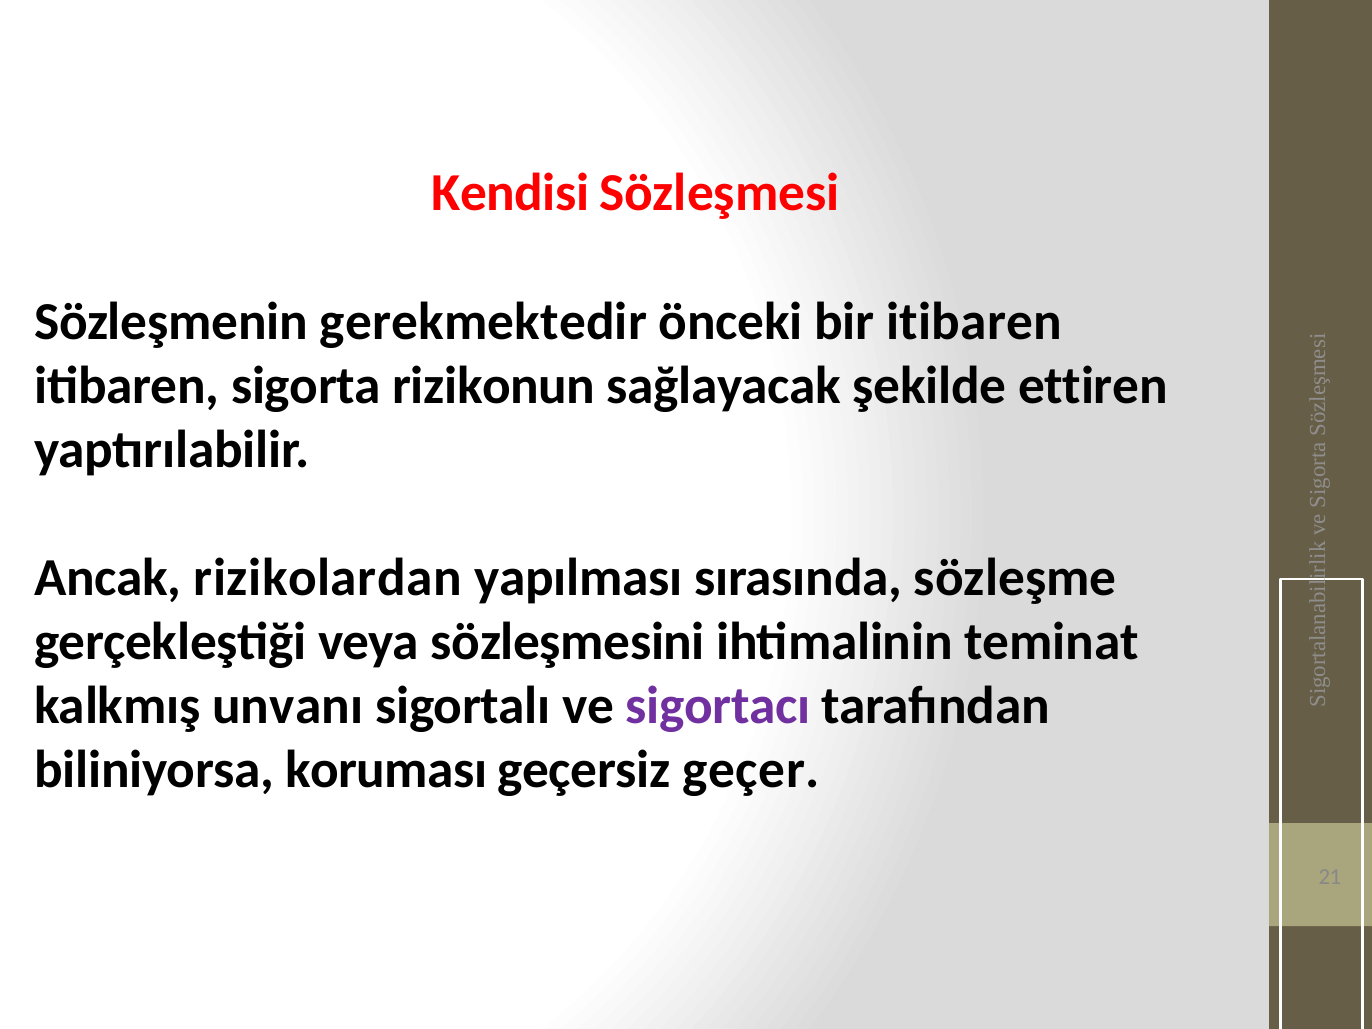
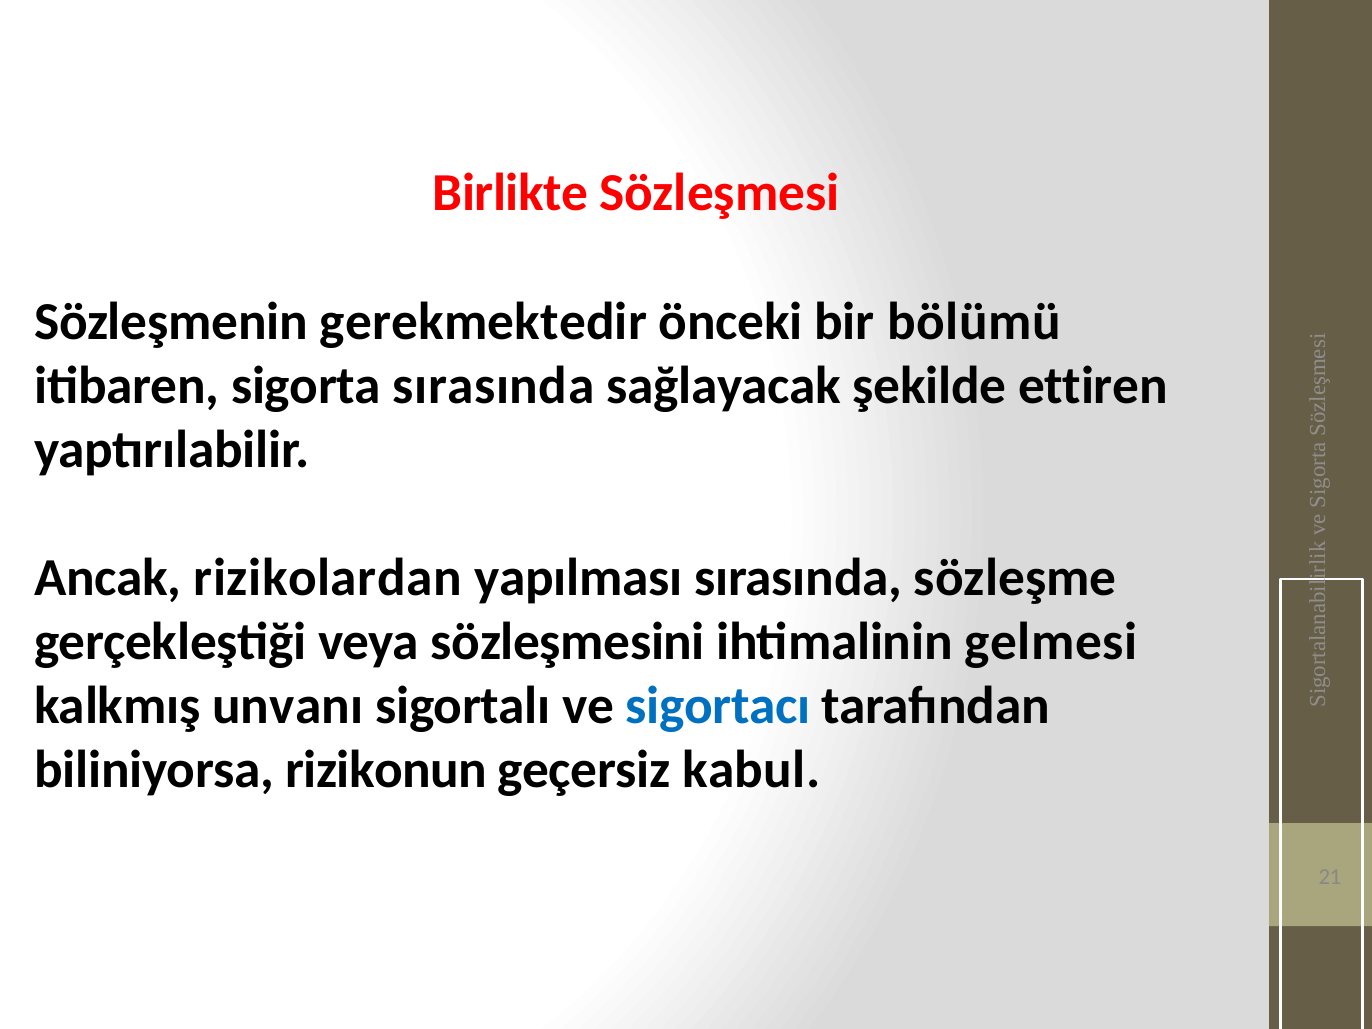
Kendisi: Kendisi -> Birlikte (510, 193)
bir itibaren: itibaren -> bölümü (974, 321)
sigorta rizikonun: rizikonun -> sırasında (494, 386)
teminat: teminat -> gelmesi (1051, 642)
sigortacı colour: purple -> blue (718, 706)
koruması: koruması -> rizikonun (386, 770)
geçer: geçer -> kabul (751, 770)
